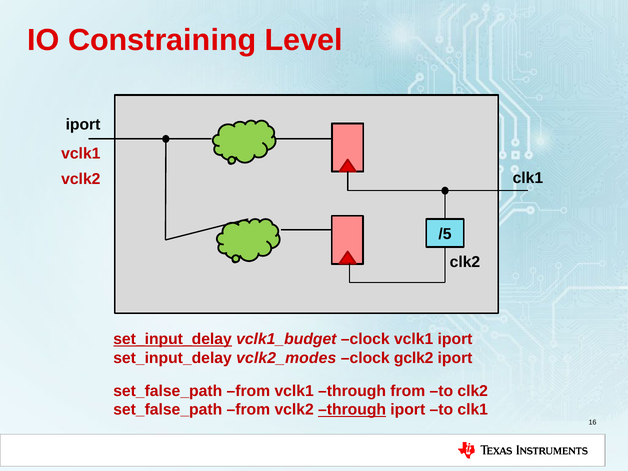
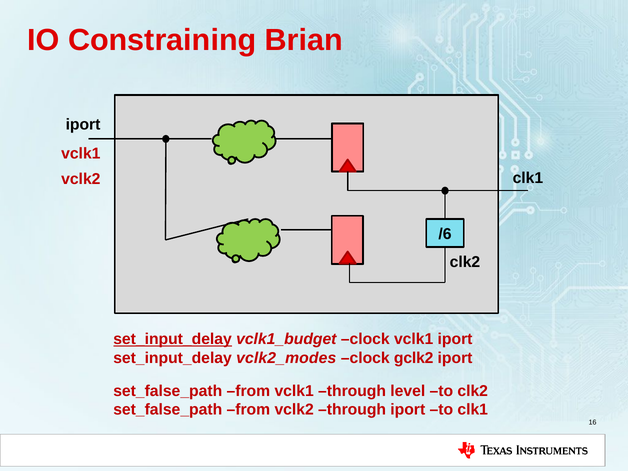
Level: Level -> Brian (304, 40)
/5: /5 -> /6 (445, 234)
through from: from -> level (408, 391)
through underline: present -> none (352, 410)
